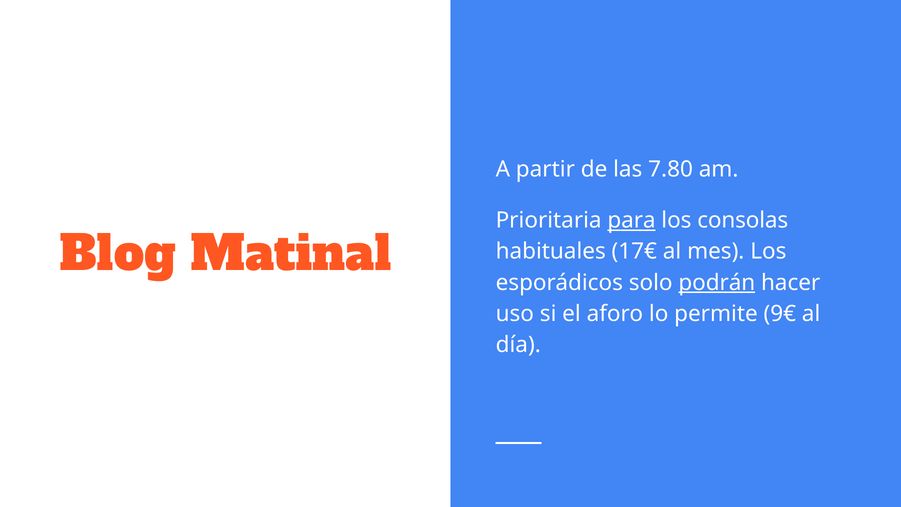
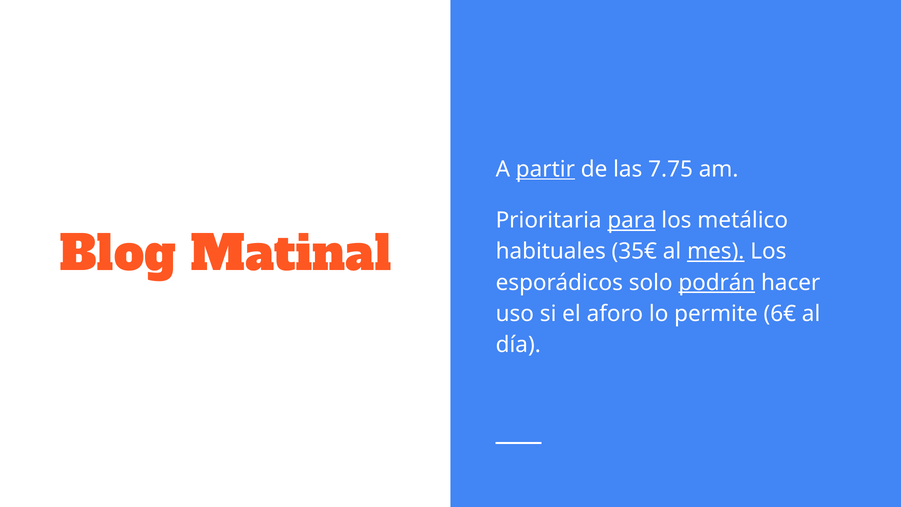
partir underline: none -> present (545, 169)
7.80: 7.80 -> 7.75 (671, 169)
consolas: consolas -> metálico (743, 220)
17€: 17€ -> 35€ (634, 251)
mes underline: none -> present (716, 251)
9€: 9€ -> 6€ (780, 314)
